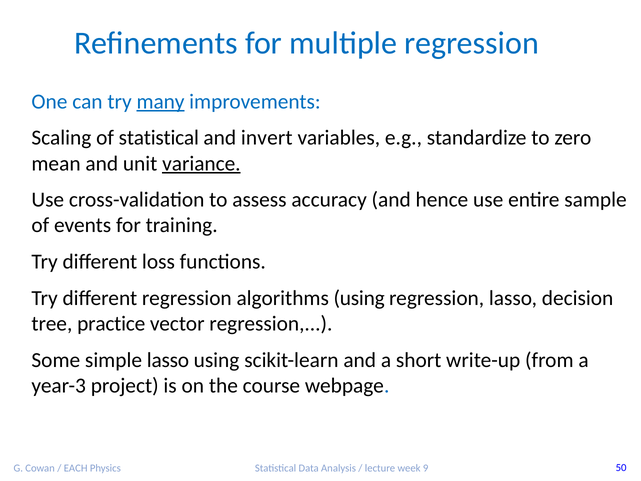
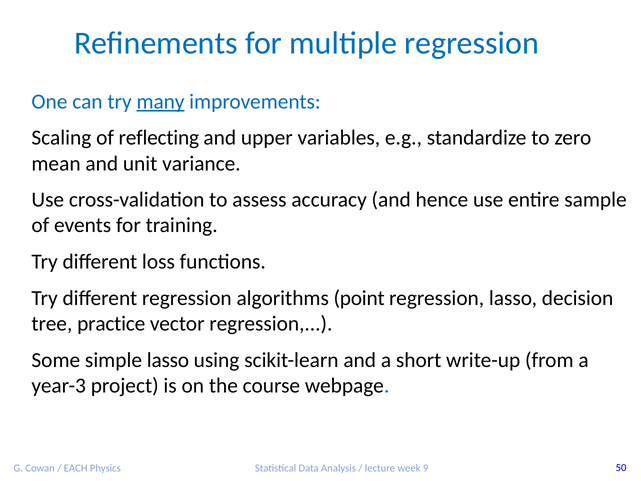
of statistical: statistical -> reflecting (159, 138)
invert: invert -> upper (267, 138)
variance underline: present -> none (201, 163)
algorithms using: using -> point (359, 298)
